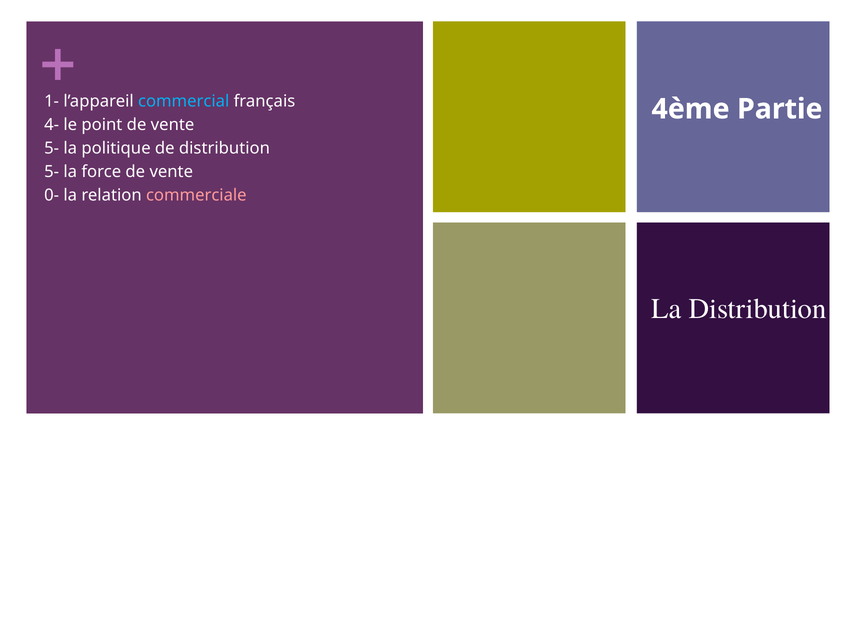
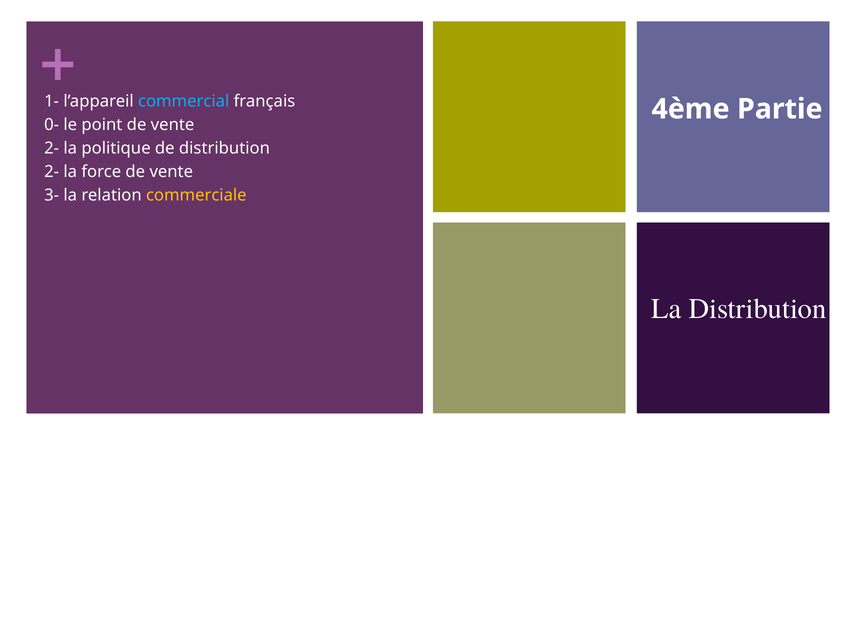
4-: 4- -> 0- (52, 125)
5-: 5- -> 2- (52, 148)
5-: 5- -> 2- (52, 172)
0-: 0- -> 3- (52, 195)
commerciale colour: pink -> yellow (196, 195)
